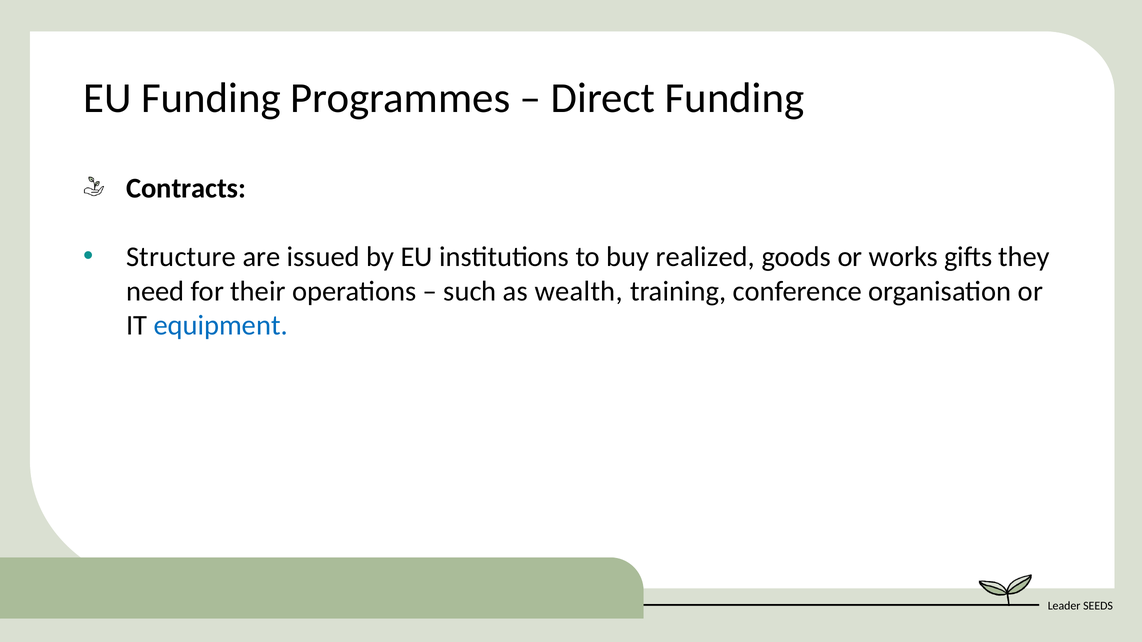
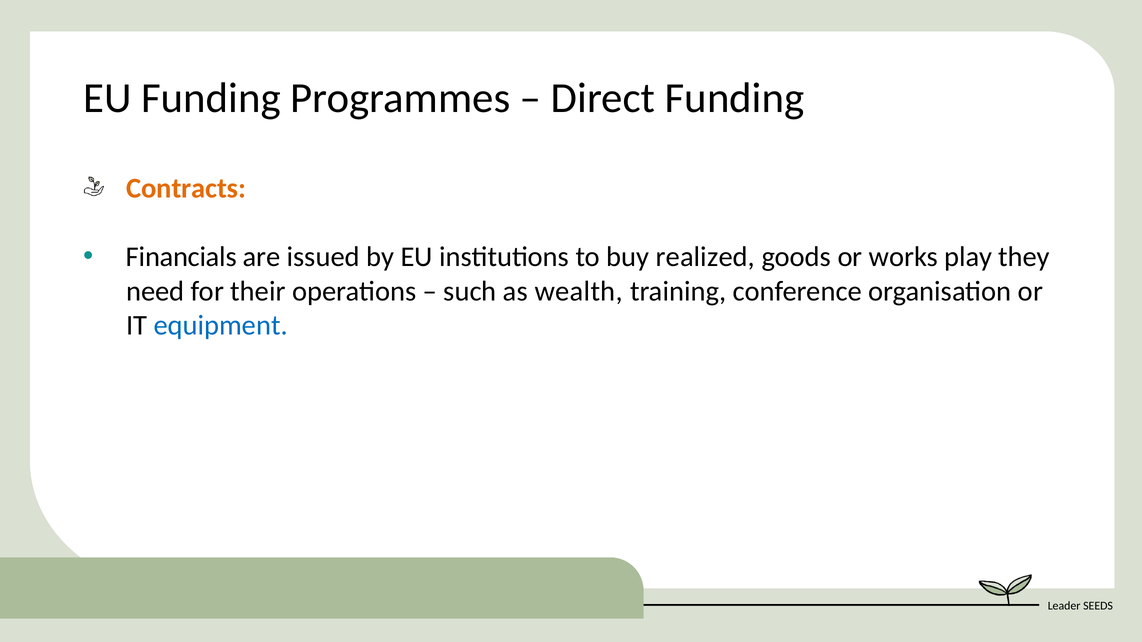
Contracts colour: black -> orange (186, 189)
Structure: Structure -> Financials (181, 257)
gifts: gifts -> play (968, 257)
